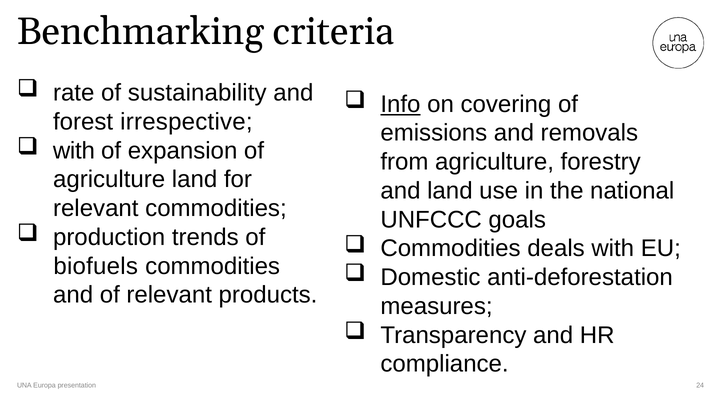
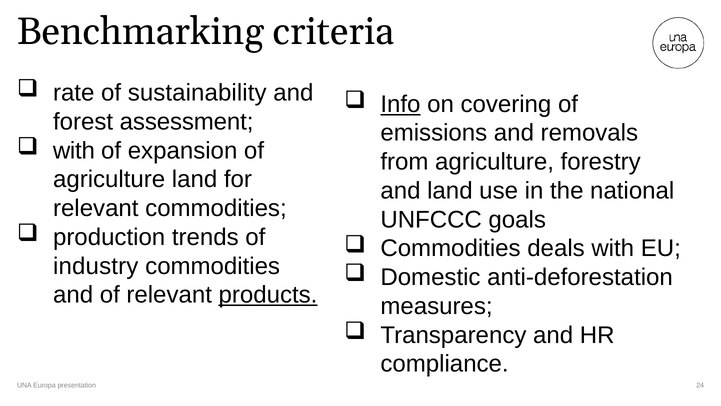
irrespective: irrespective -> assessment (187, 122)
biofuels: biofuels -> industry (96, 266)
products underline: none -> present (268, 295)
